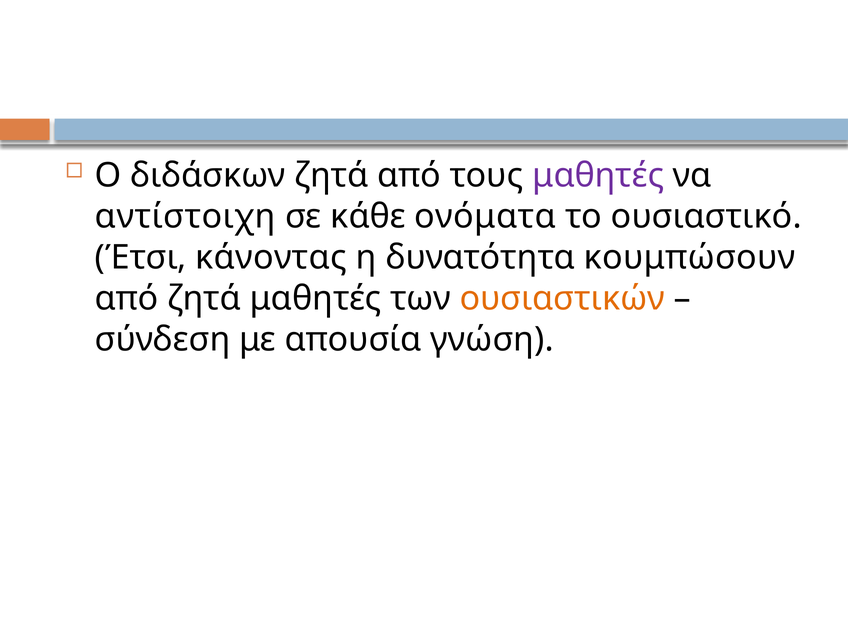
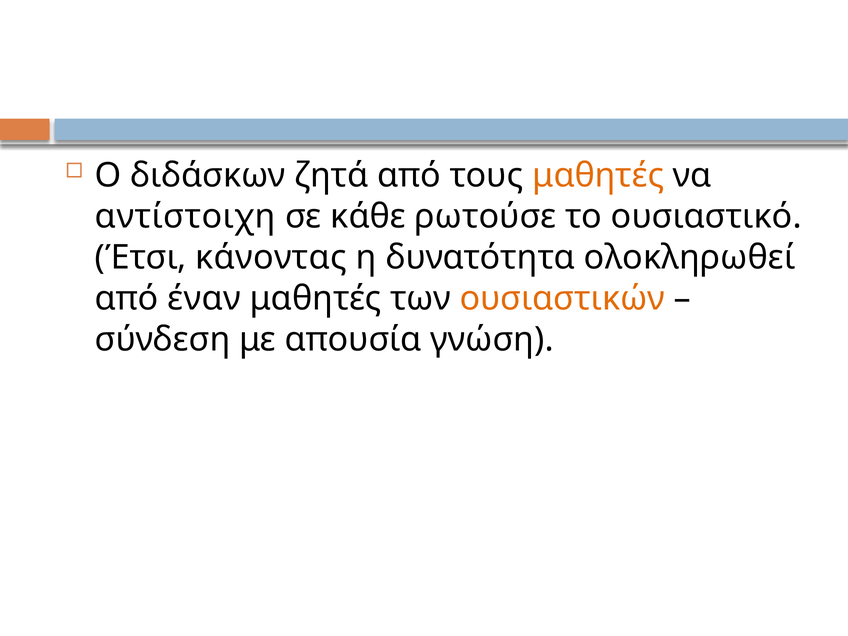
μαθητές colour: purple -> orange (598, 175)
ονόματα: ονόματα -> ρωτούσε (485, 216)
κουμπώσουν: κουμπώσουν -> ολοκληρωθεί (690, 257)
από ζητά: ζητά -> έναν (204, 298)
